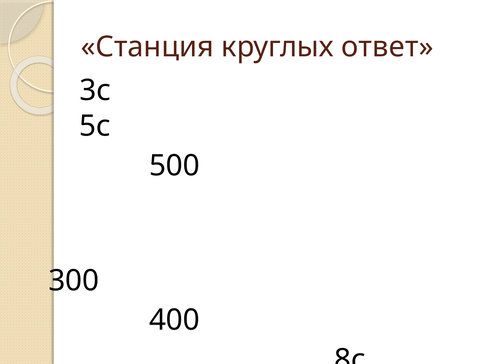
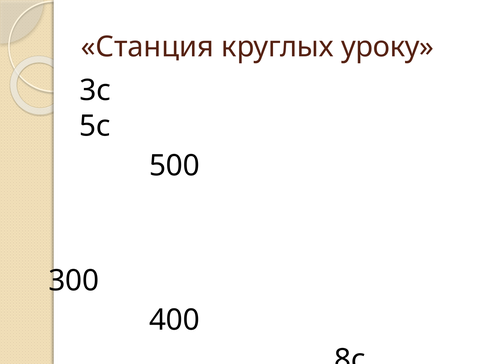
ответ: ответ -> уроку (388, 47)
